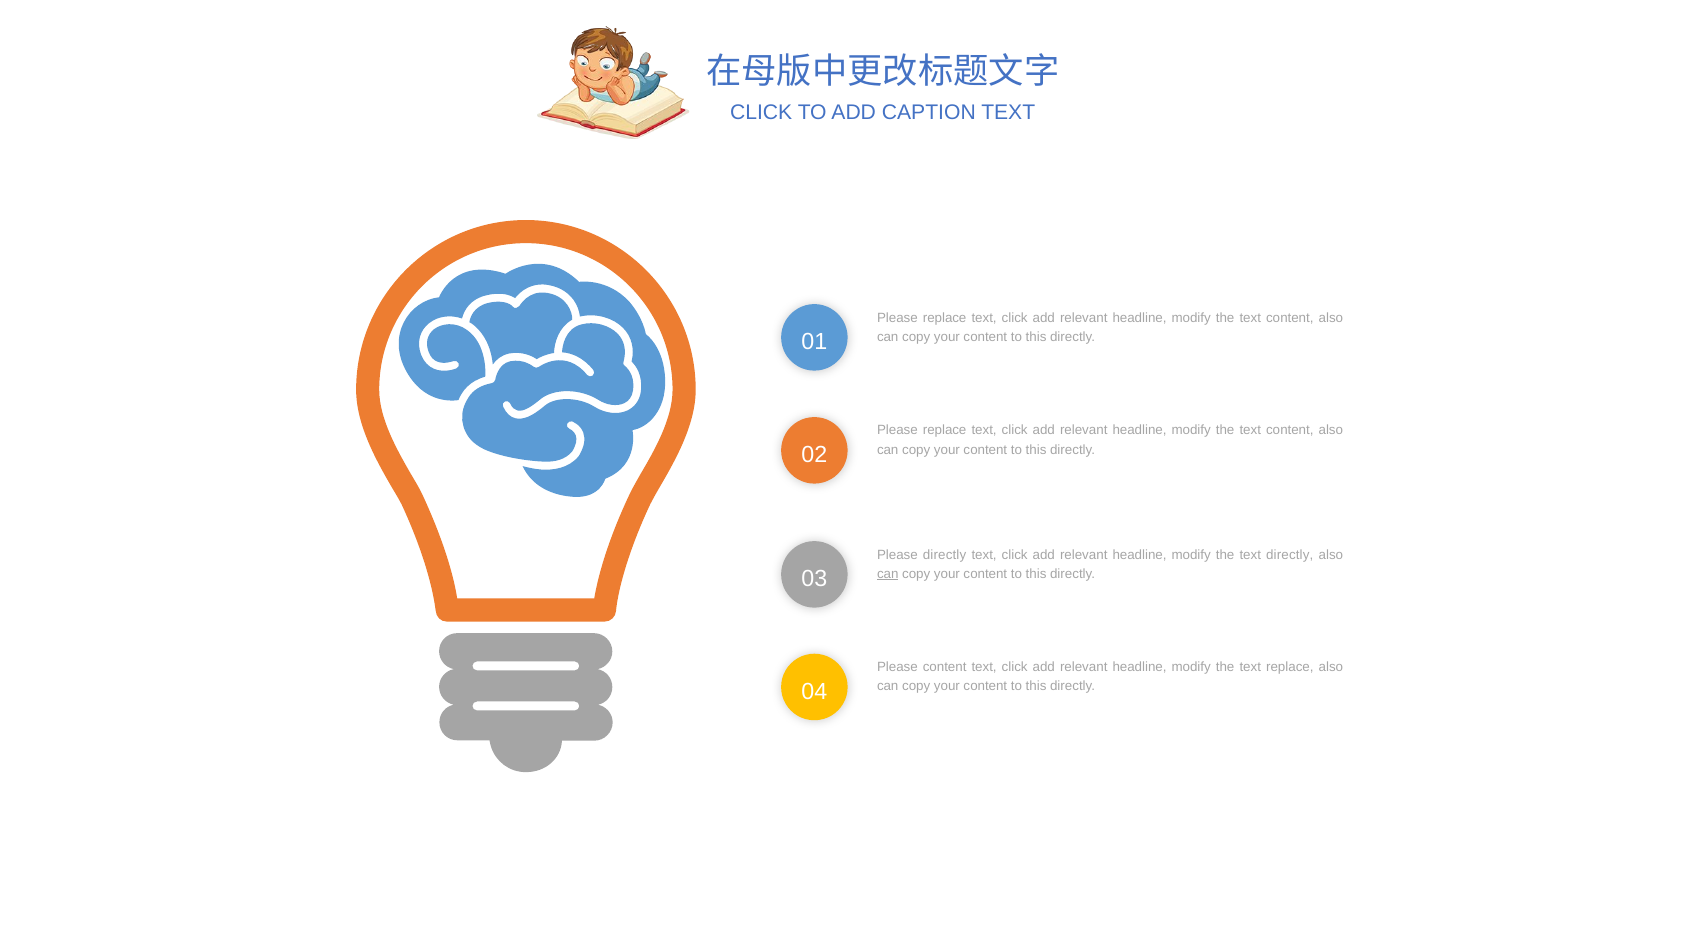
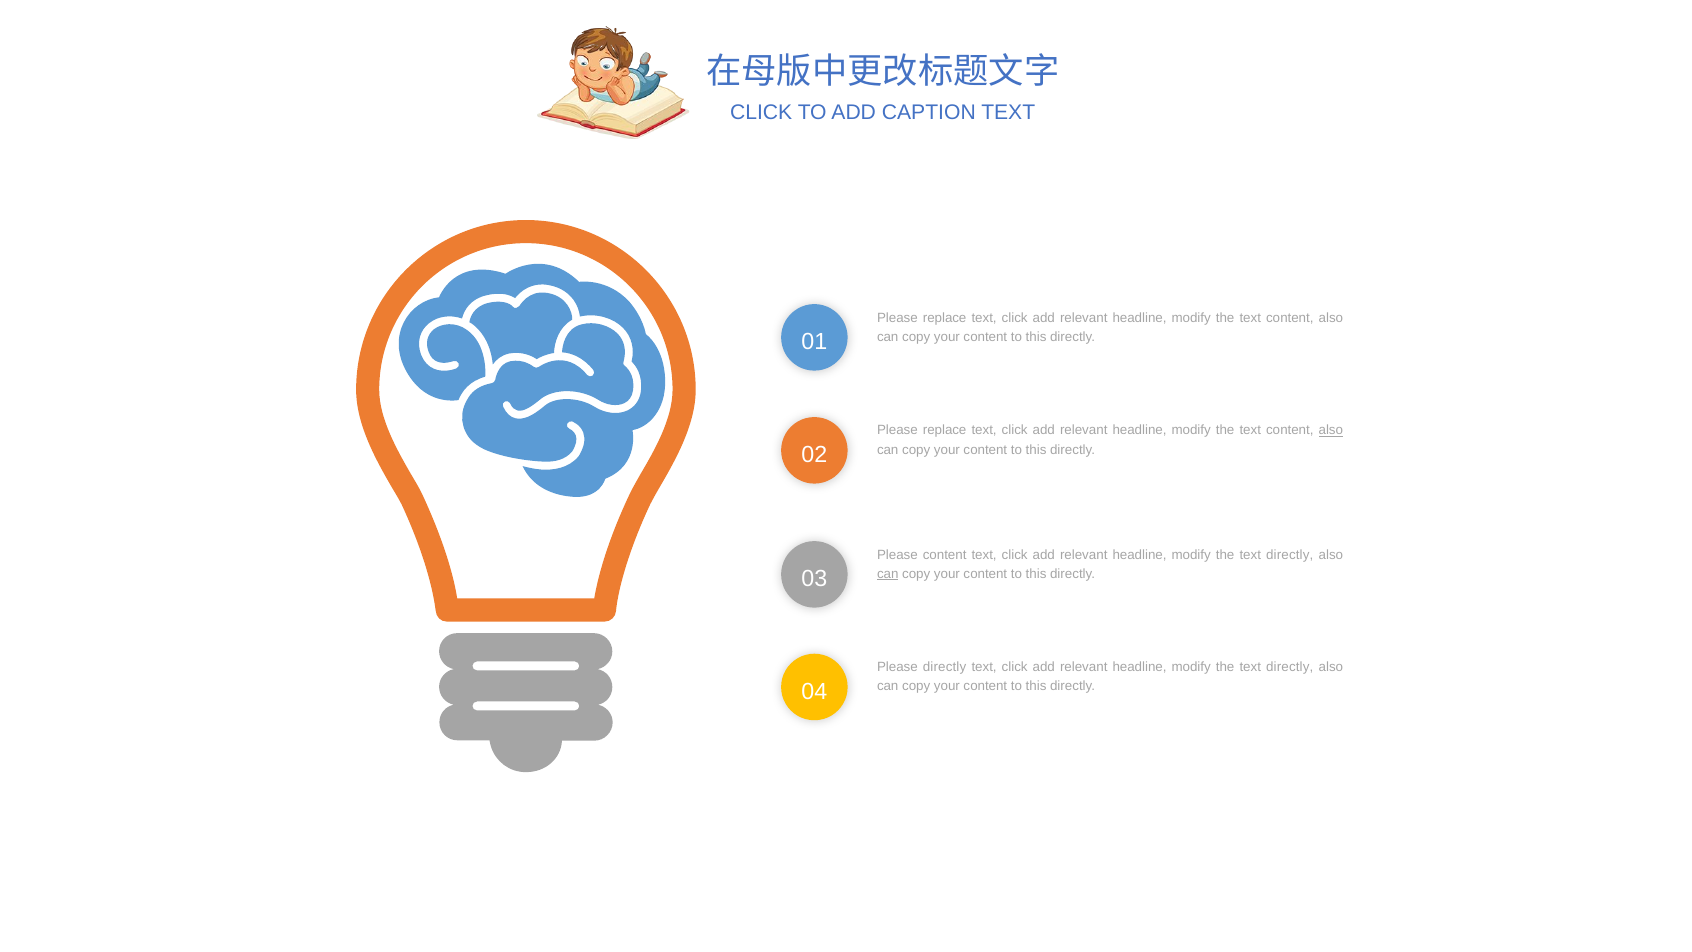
also underline: none -> present (1331, 430)
Please directly: directly -> content (945, 554)
Please content: content -> directly (945, 667)
replace: replace -> directly (1290, 667)
